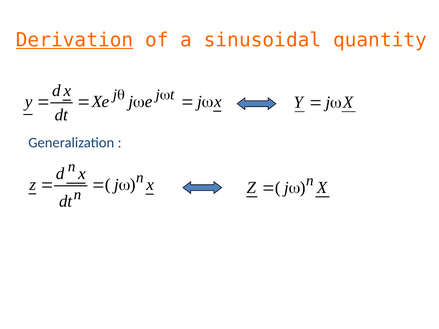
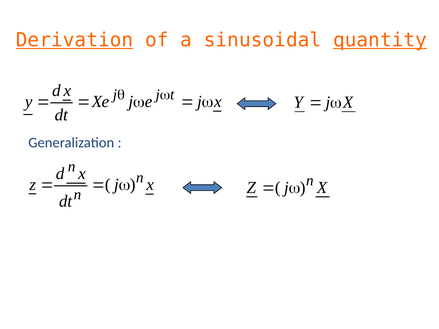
quantity underline: none -> present (380, 40)
